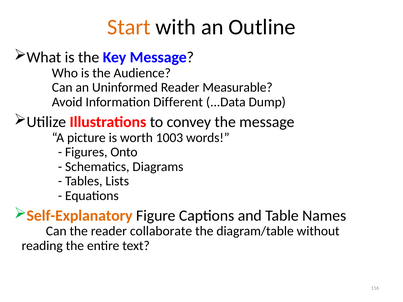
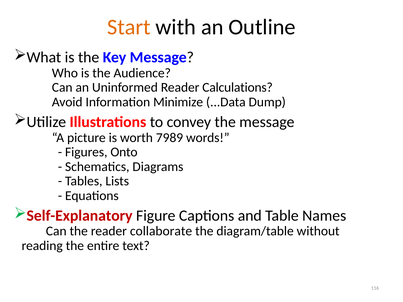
Measurable: Measurable -> Calculations (238, 88)
Different: Different -> Minimize (178, 102)
1003: 1003 -> 7989 (170, 138)
Self-Explanatory colour: orange -> red (80, 216)
